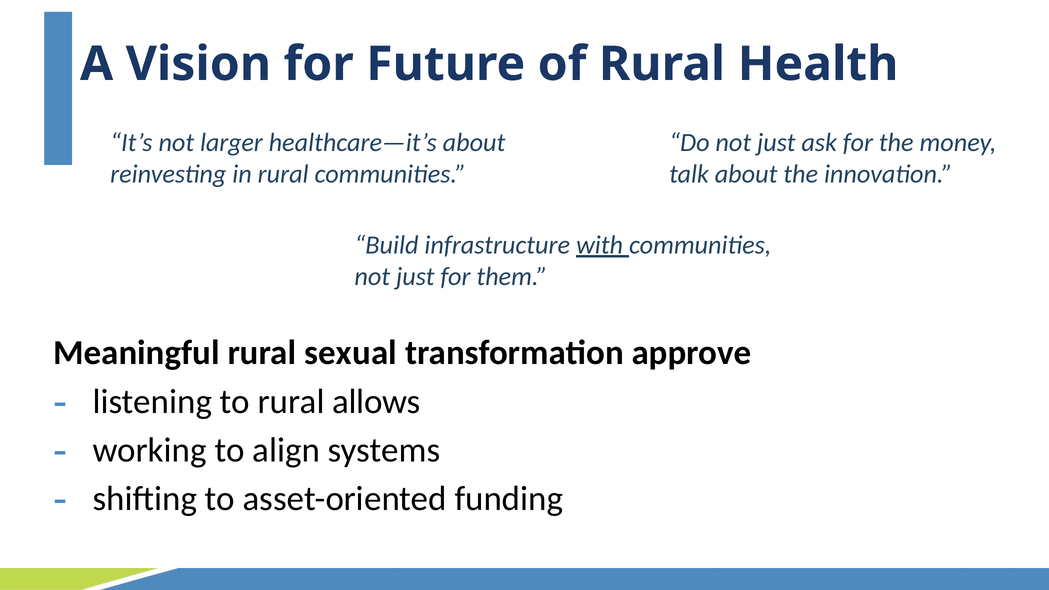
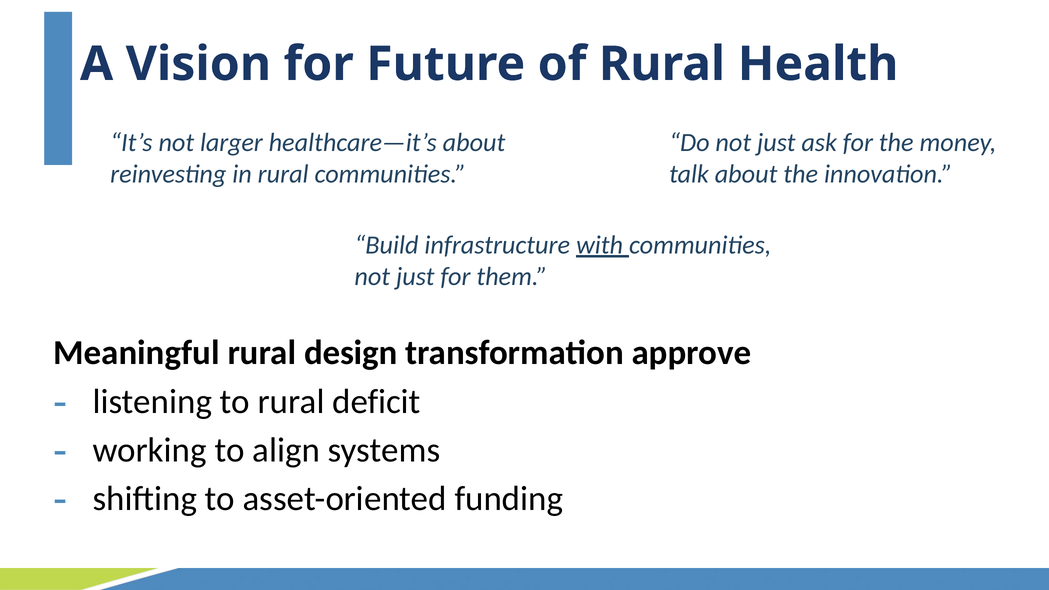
sexual: sexual -> design (351, 353)
allows: allows -> deficit (376, 402)
